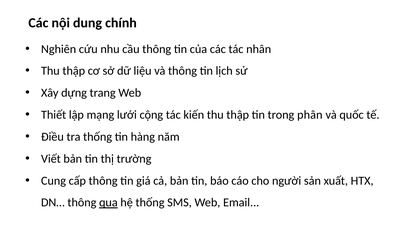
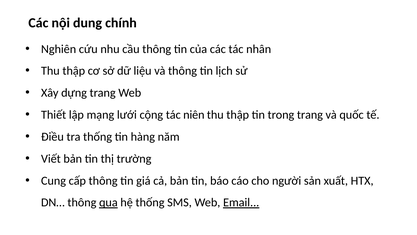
kiến: kiến -> niên (194, 115)
trong phân: phân -> trang (310, 115)
Email underline: none -> present (241, 202)
